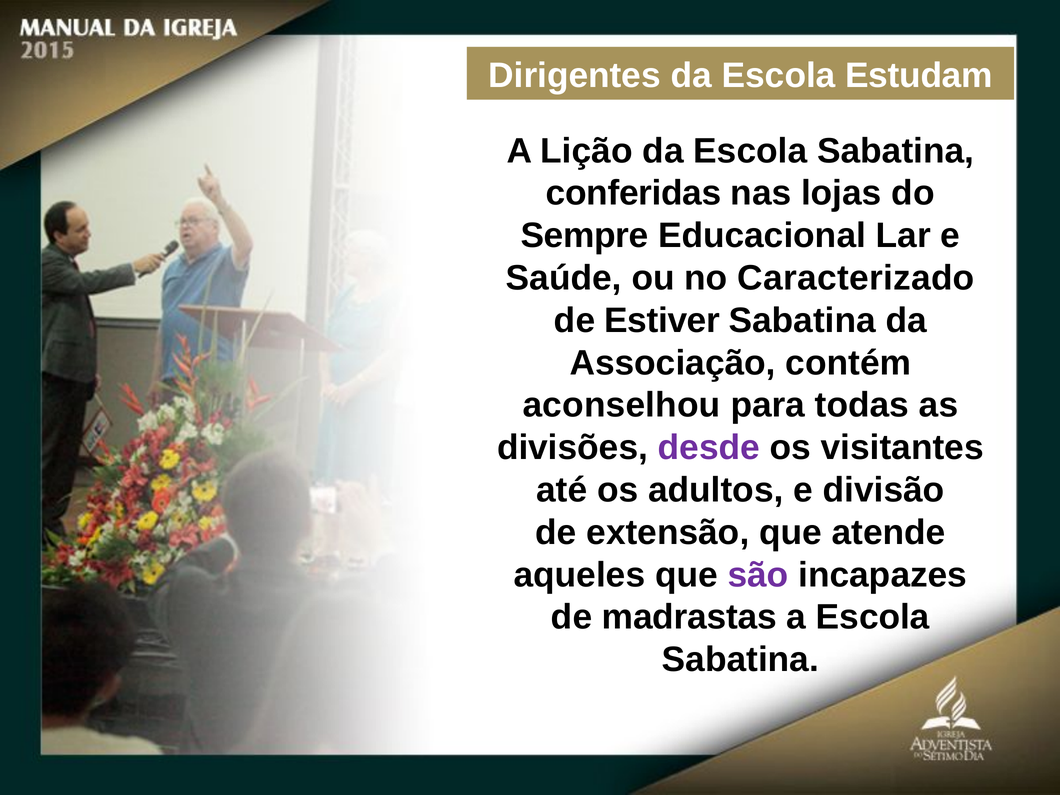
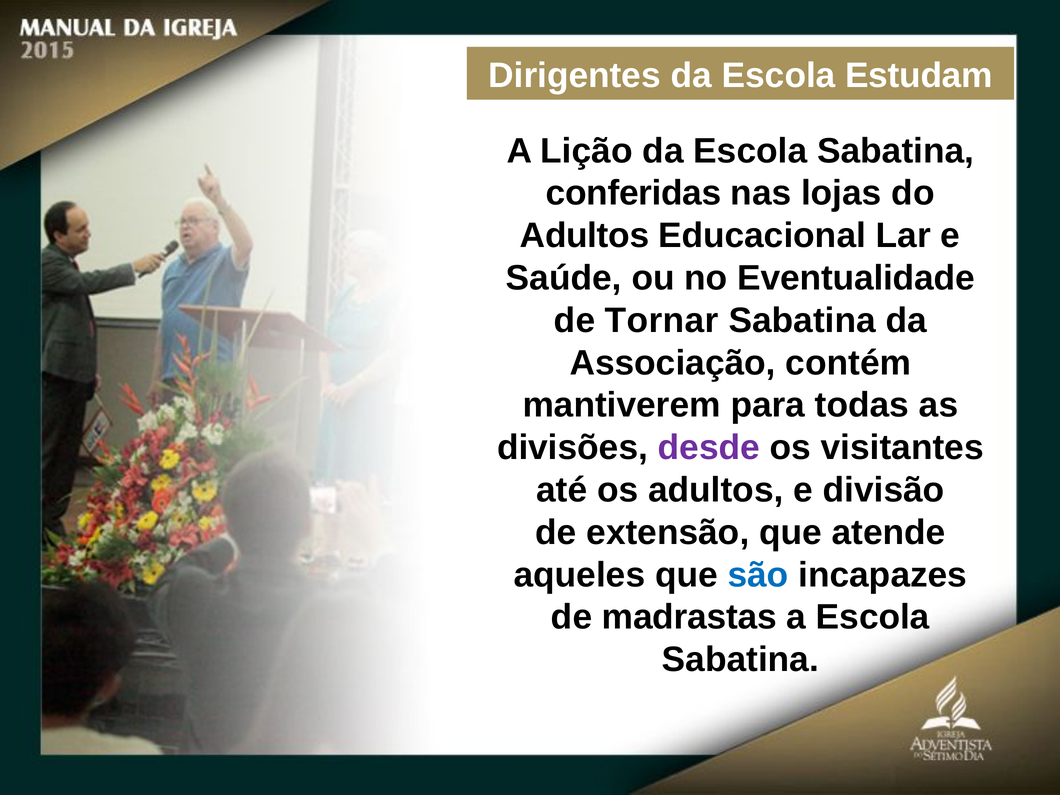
Sempre: Sempre -> Adultos (585, 236)
Caracterizado: Caracterizado -> Eventualidade (856, 278)
Estiver: Estiver -> Tornar (662, 320)
aconselhou: aconselhou -> mantiverem (622, 405)
são colour: purple -> blue (758, 575)
